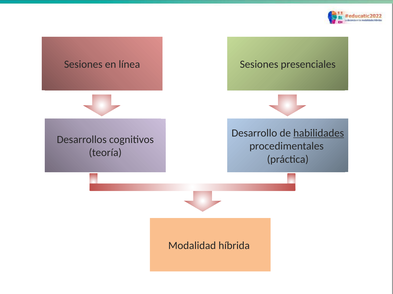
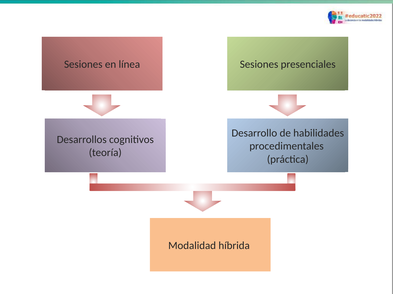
habilidades underline: present -> none (319, 133)
